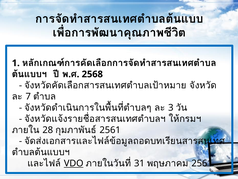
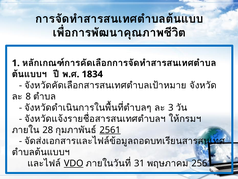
2568: 2568 -> 1834 (92, 74)
7: 7 -> 8 (28, 96)
2561 underline: none -> present (110, 130)
